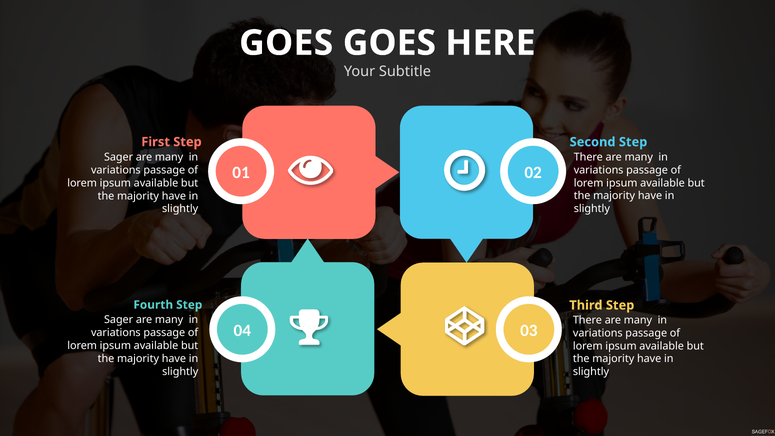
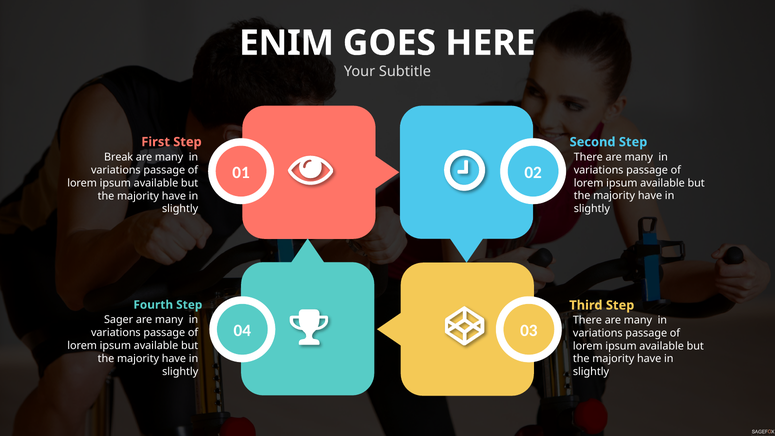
GOES: GOES -> ENIM (287, 43)
Sager: Sager -> Break (119, 157)
